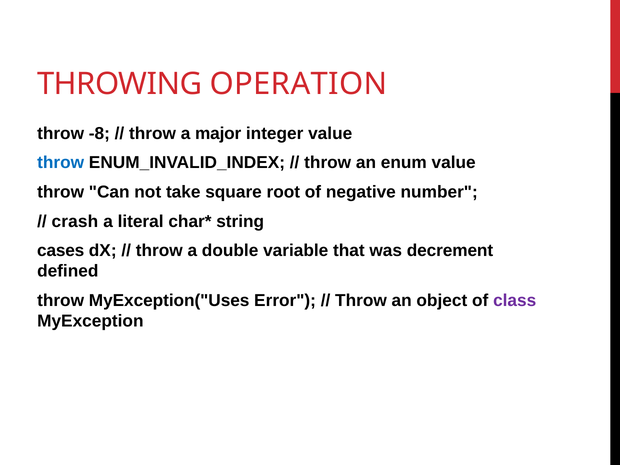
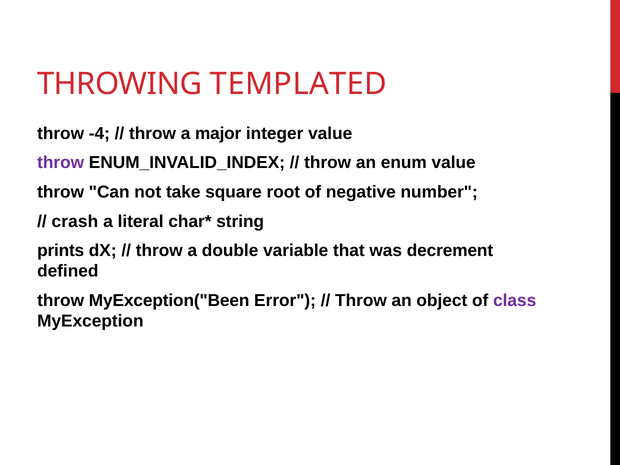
OPERATION: OPERATION -> TEMPLATED (298, 84)
-8: -8 -> -4 (99, 133)
throw colour: blue -> purple (61, 163)
cases: cases -> prints (61, 251)
MyException("Uses: MyException("Uses -> MyException("Been (169, 301)
